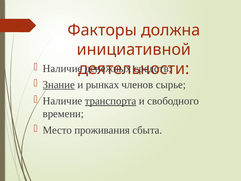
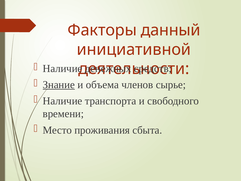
должна: должна -> данный (171, 30)
рынках: рынках -> объема (102, 85)
транспорта underline: present -> none (111, 101)
